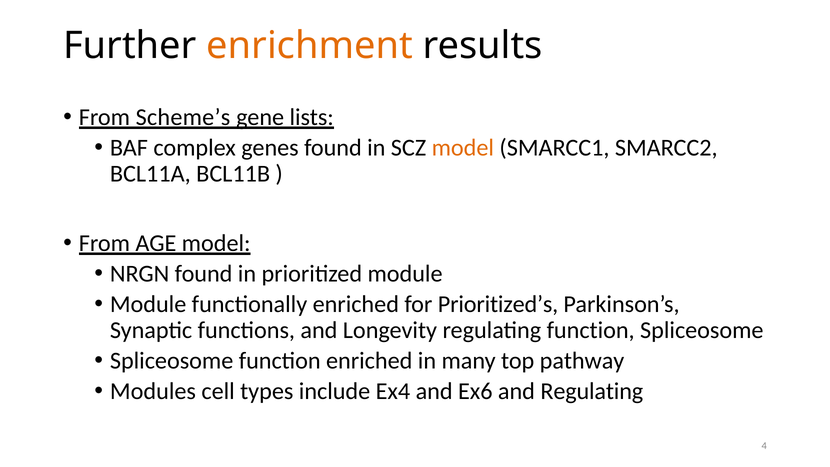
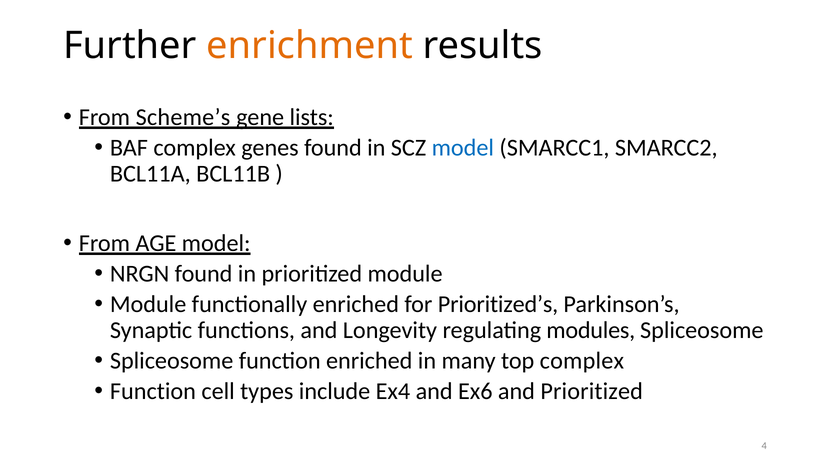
model colour: orange -> blue (463, 148)
regulating function: function -> modules (591, 330)
top pathway: pathway -> complex (582, 361)
Modules: Modules -> Function (153, 391)
and Regulating: Regulating -> Prioritized (592, 391)
